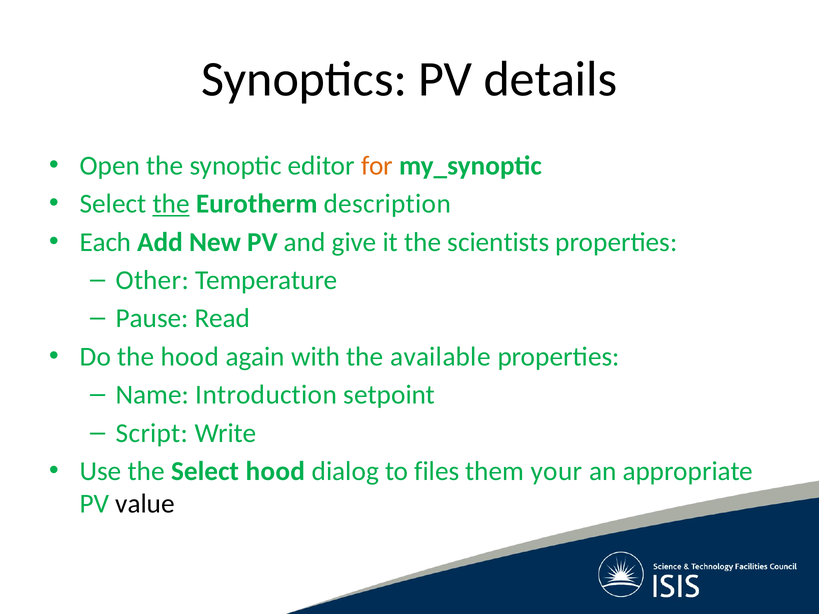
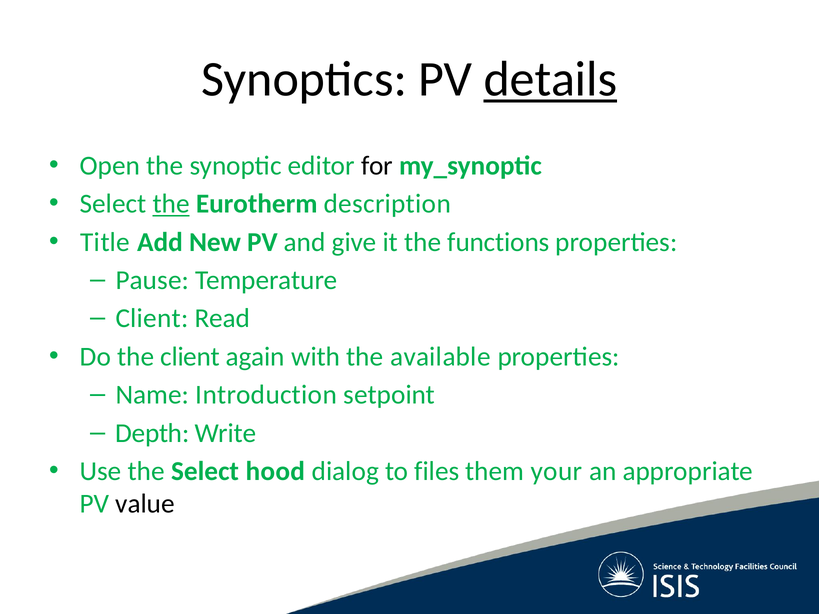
details underline: none -> present (550, 79)
for colour: orange -> black (377, 166)
Each: Each -> Title (105, 242)
scientists: scientists -> functions (498, 242)
Other: Other -> Pause (152, 280)
Pause: Pause -> Client (152, 319)
the hood: hood -> client (190, 357)
Script: Script -> Depth (152, 433)
